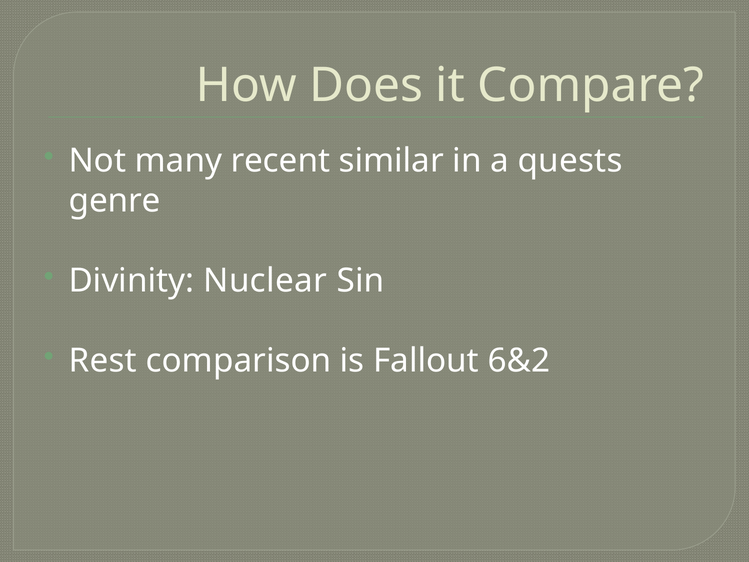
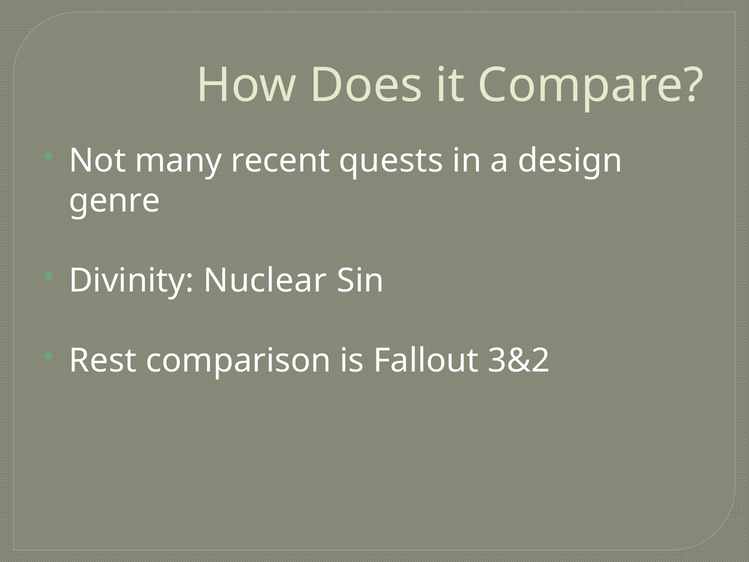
similar: similar -> quests (391, 161)
quests: quests -> design (570, 161)
6&2: 6&2 -> 3&2 (519, 361)
